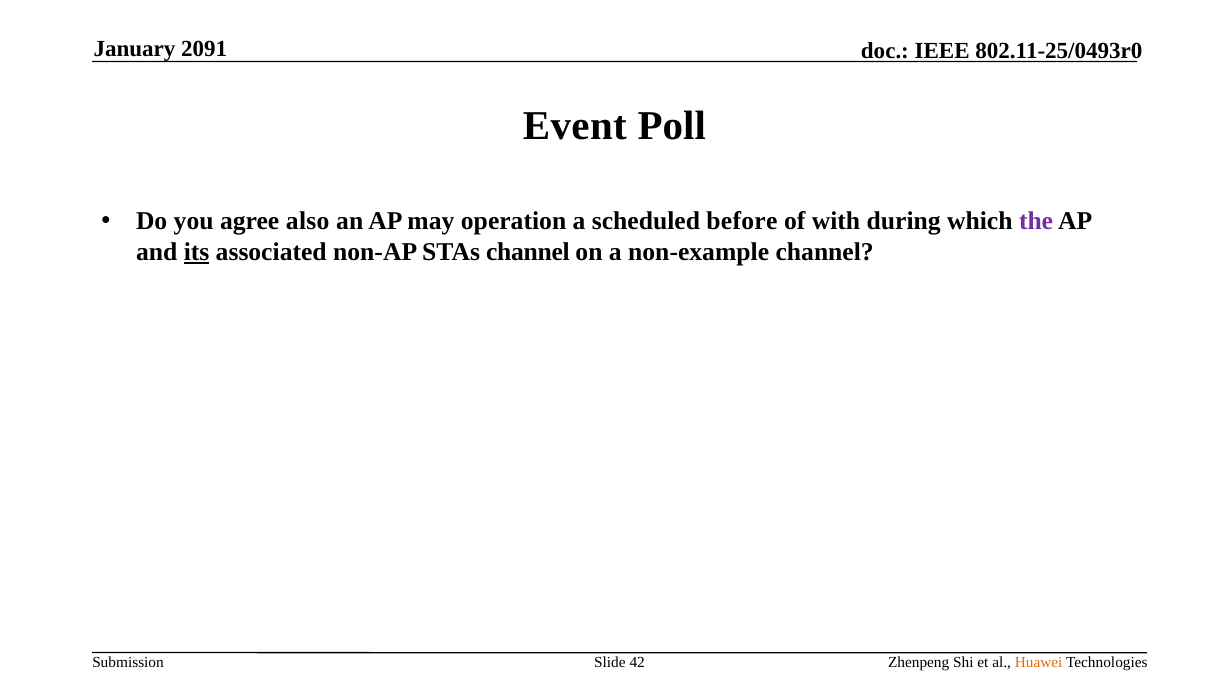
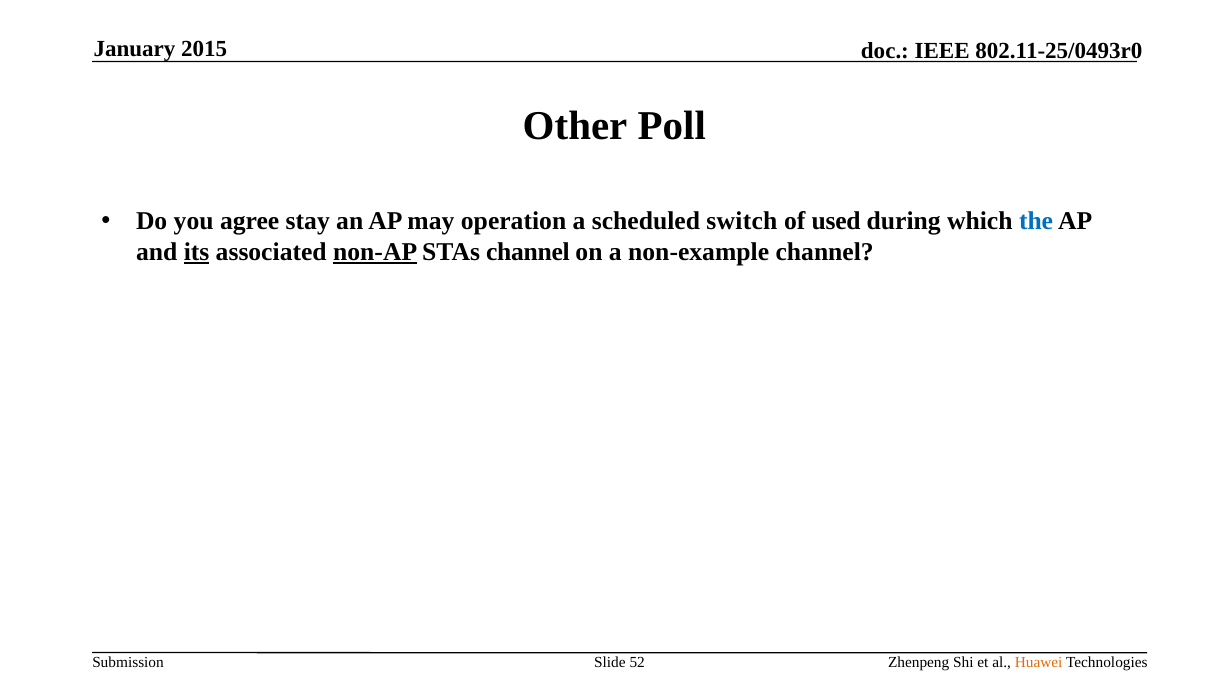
2091: 2091 -> 2015 (204, 49)
Event: Event -> Other (575, 126)
also: also -> stay (308, 222)
before: before -> switch (742, 222)
with: with -> used (836, 222)
the colour: purple -> blue (1036, 222)
non-AP underline: none -> present (375, 252)
42: 42 -> 52 (637, 663)
